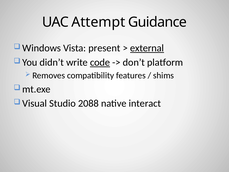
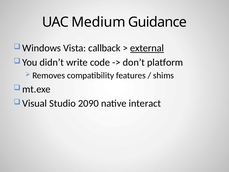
Attempt: Attempt -> Medium (98, 22)
present: present -> callback (104, 48)
code underline: present -> none (100, 62)
2088: 2088 -> 2090 (88, 103)
